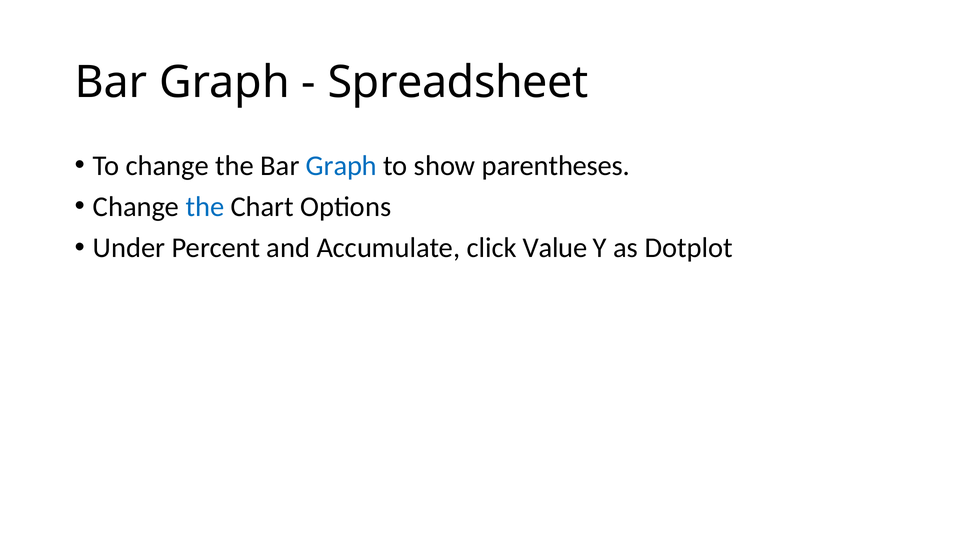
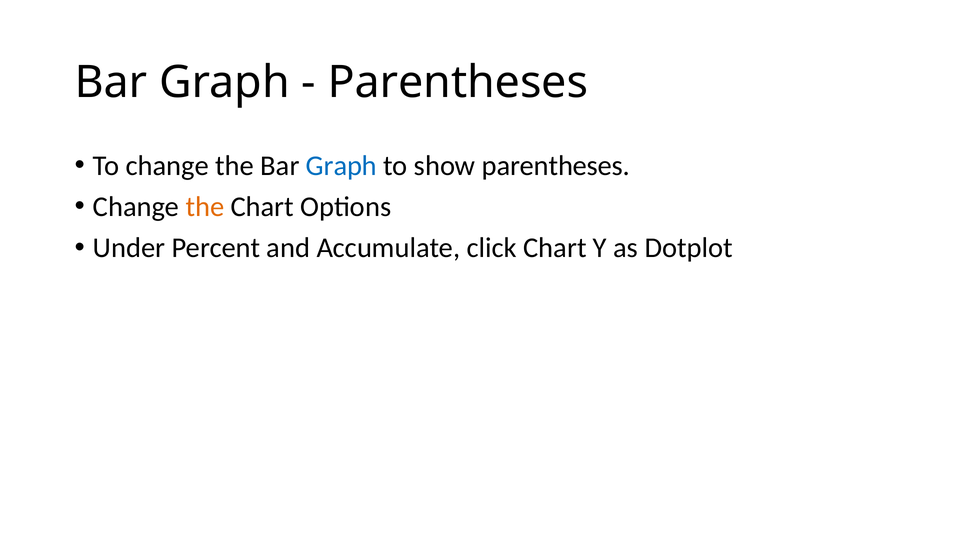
Spreadsheet: Spreadsheet -> Parentheses (458, 82)
the colour: blue -> orange (205, 207)
click Value: Value -> Chart (555, 248)
